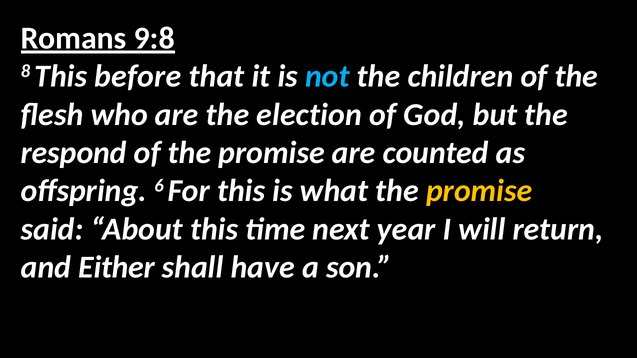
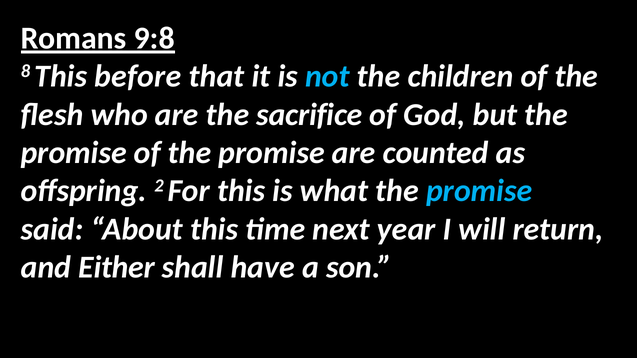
election: election -> sacrifice (309, 115)
respond: respond -> promise (74, 153)
6: 6 -> 2 (159, 186)
promise colour: yellow -> light blue (479, 191)
